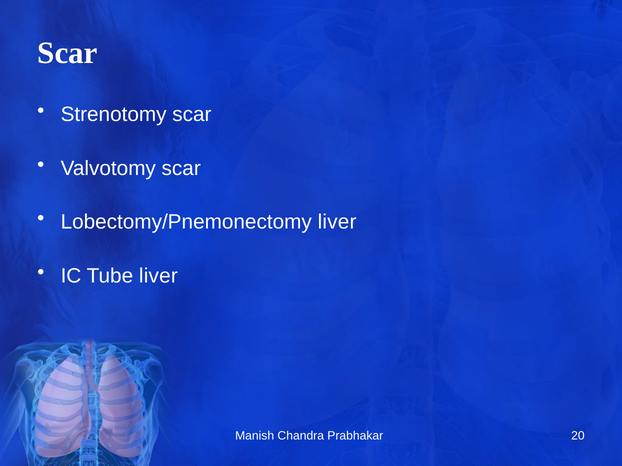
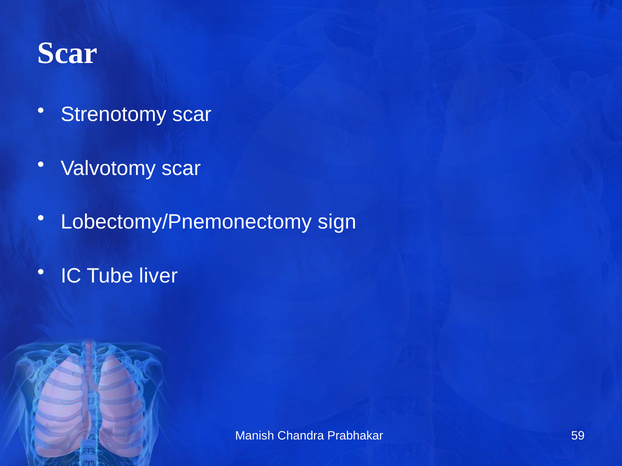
Lobectomy/Pnemonectomy liver: liver -> sign (337, 222)
20: 20 -> 59 (578, 436)
